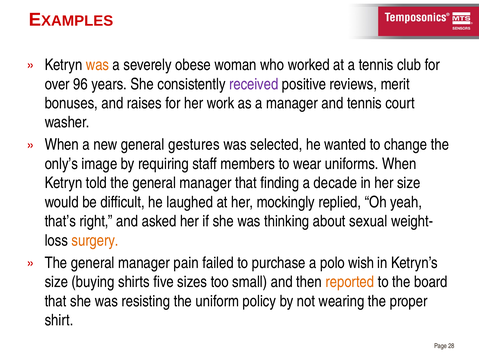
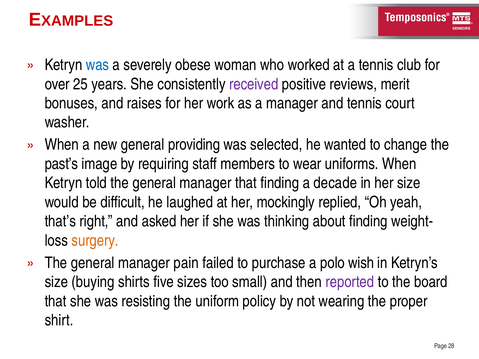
was colour: orange -> blue (98, 65)
96: 96 -> 25 (81, 84)
gestures: gestures -> providing (194, 145)
only’s: only’s -> past’s (61, 164)
about sexual: sexual -> finding (368, 221)
reported colour: orange -> purple (350, 282)
